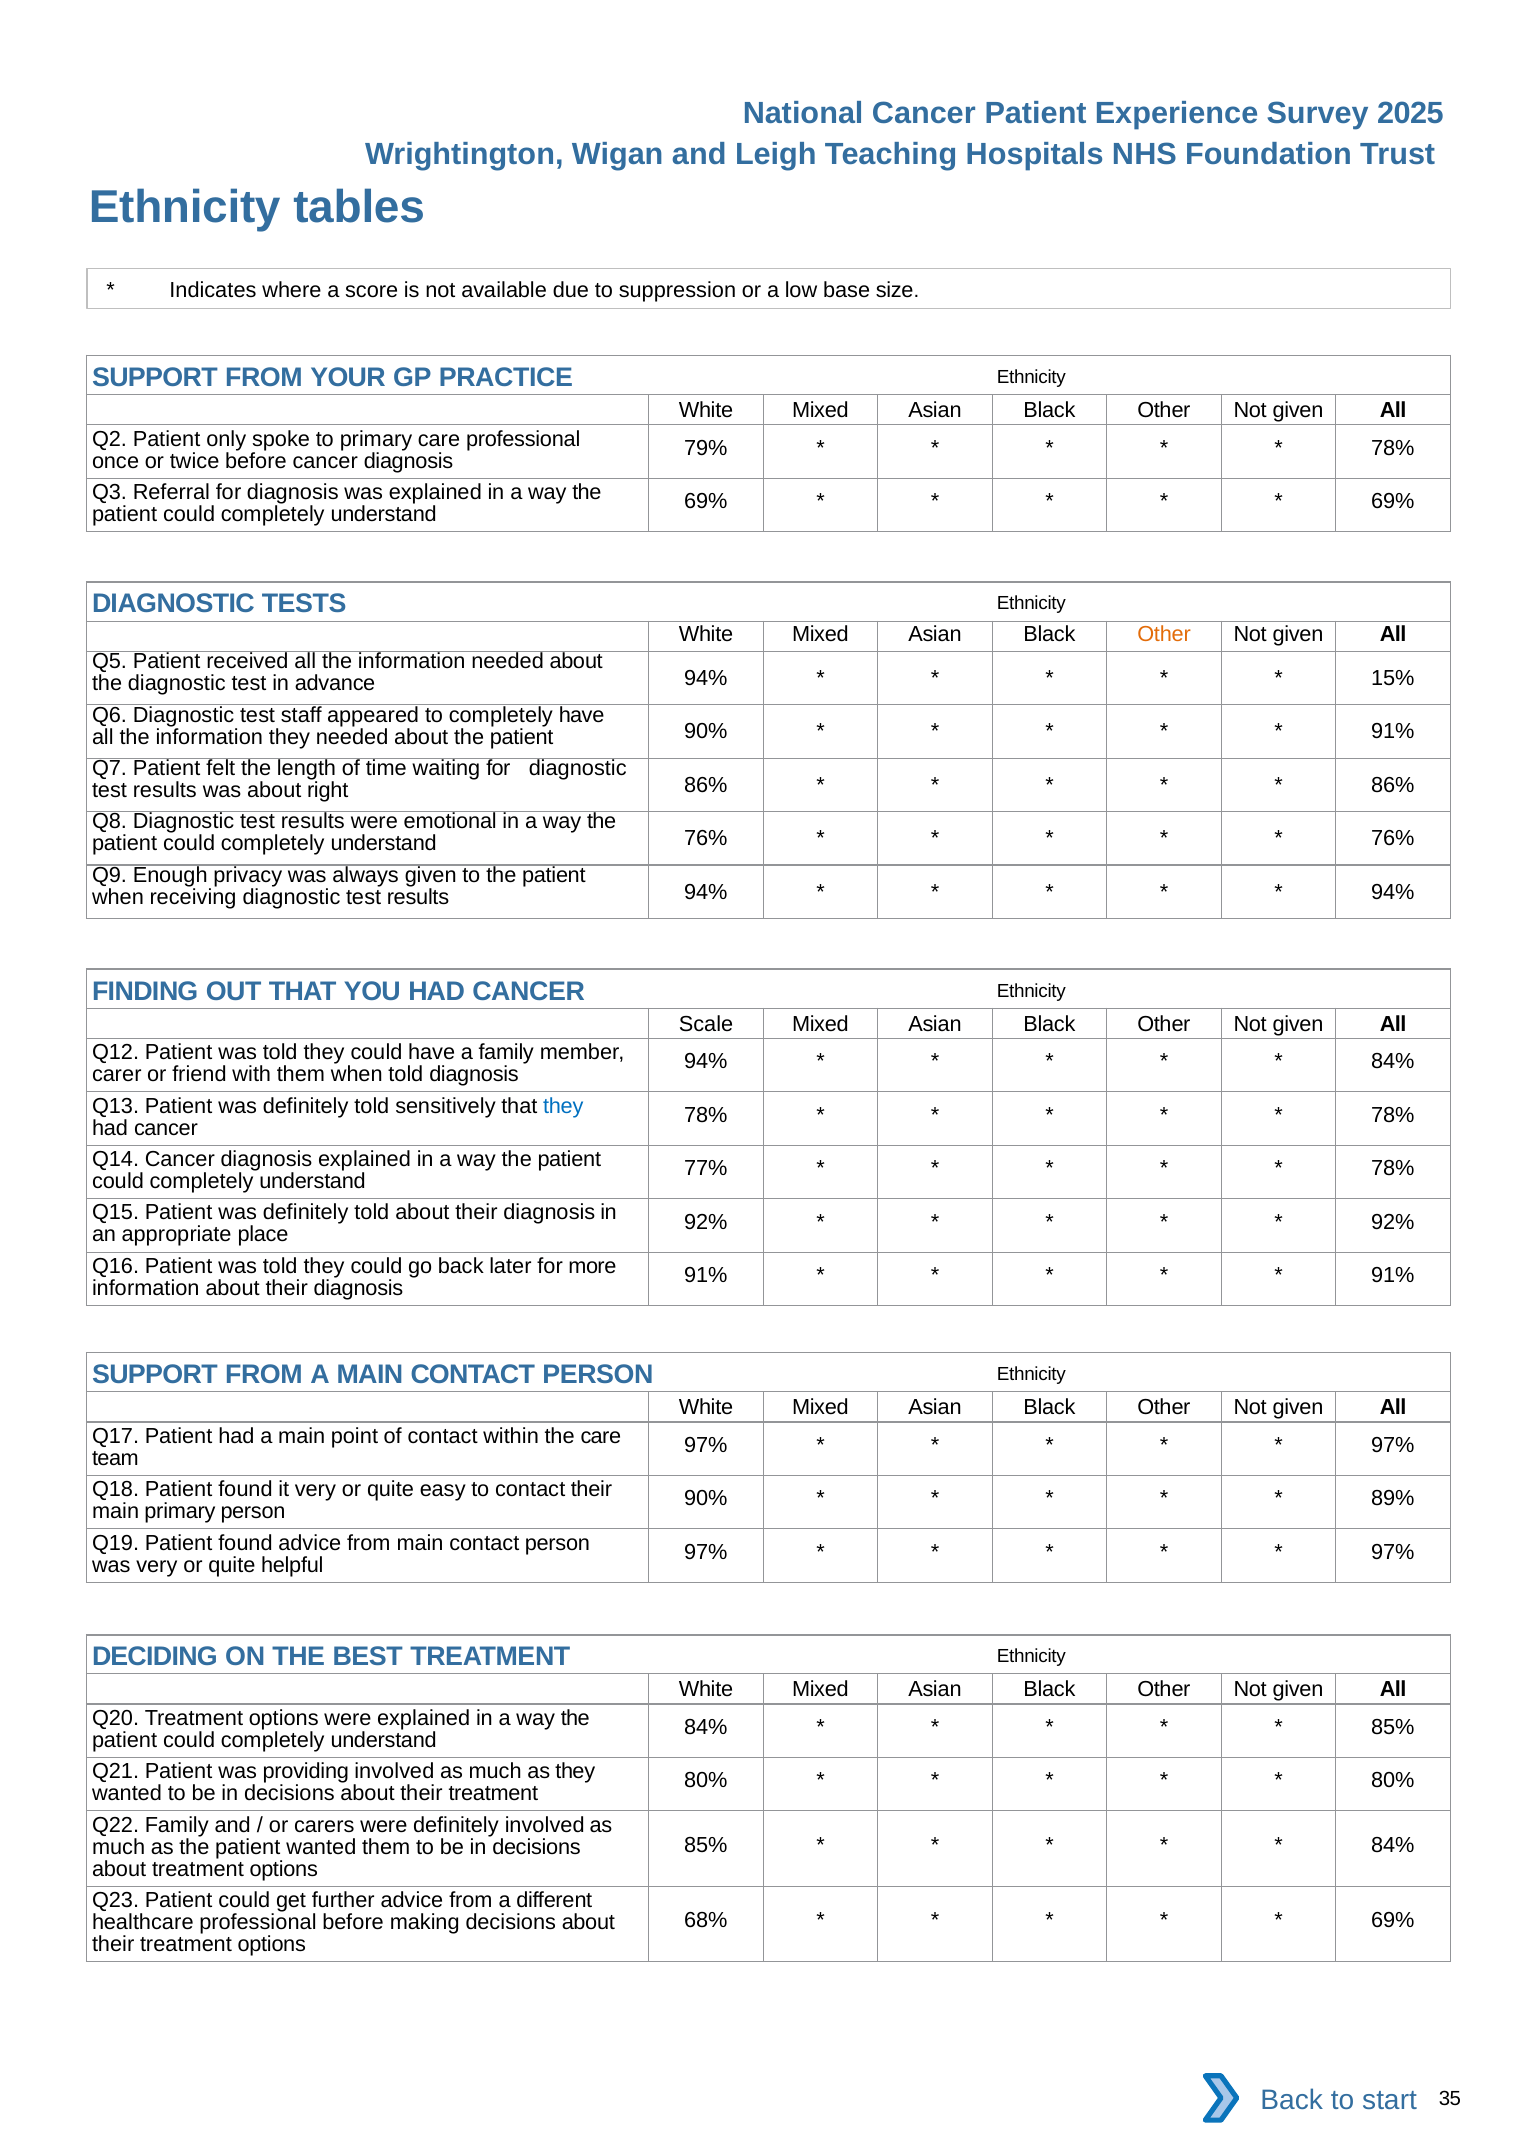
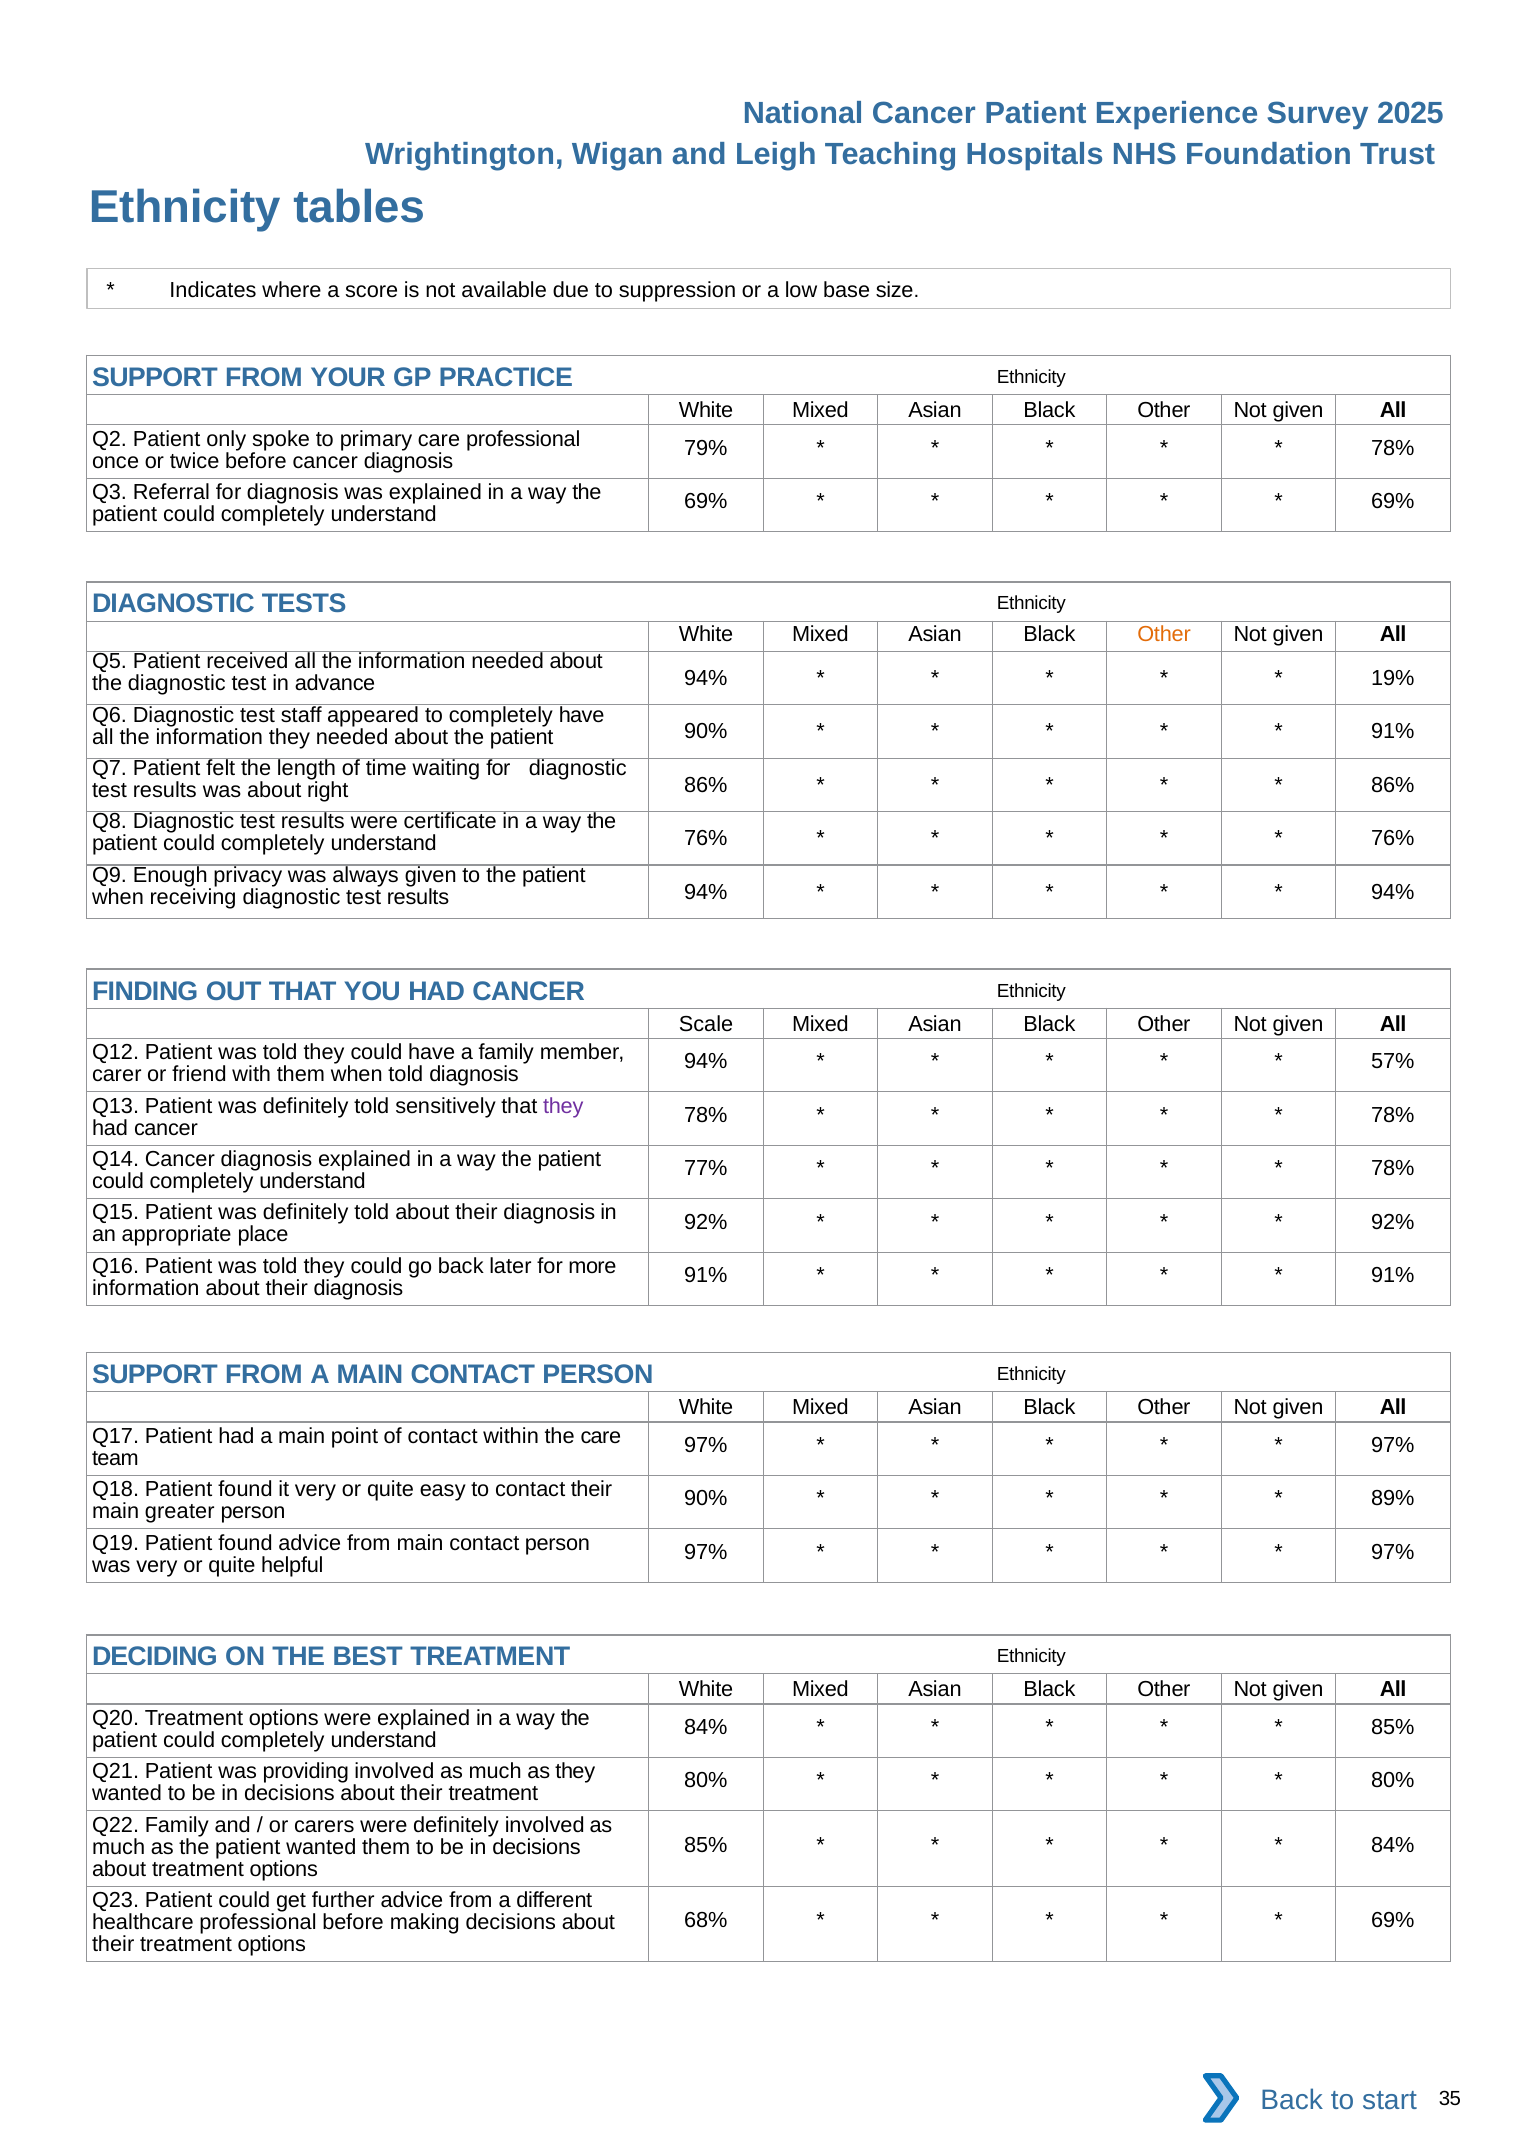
15%: 15% -> 19% (1393, 678)
emotional: emotional -> certificate (450, 822)
84%: 84% -> 57% (1393, 1061)
they colour: blue -> purple (563, 1106)
main primary: primary -> greater (180, 1511)
